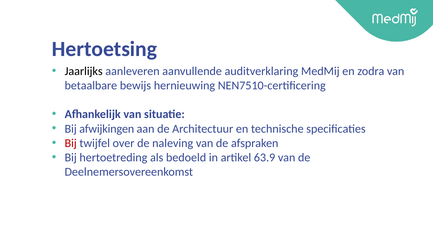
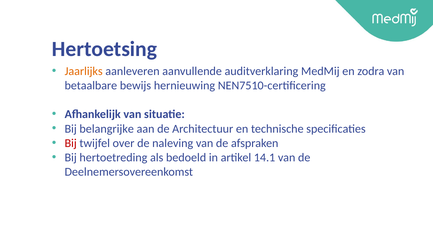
Jaarlijks colour: black -> orange (84, 71)
afwijkingen: afwijkingen -> belangrijke (107, 129)
63.9: 63.9 -> 14.1 (265, 158)
